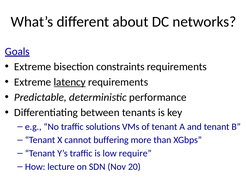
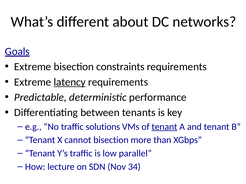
tenant underline: none -> present (164, 127)
cannot buffering: buffering -> bisection (111, 140)
require: require -> parallel (135, 154)
20: 20 -> 34 (134, 167)
